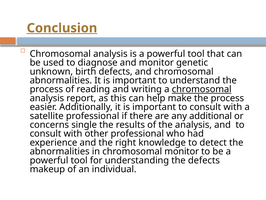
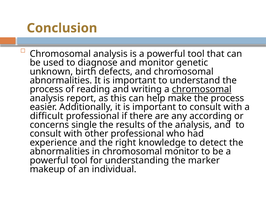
Conclusion underline: present -> none (62, 28)
satellite: satellite -> difficult (47, 116)
additional: additional -> according (211, 116)
the defects: defects -> marker (204, 160)
